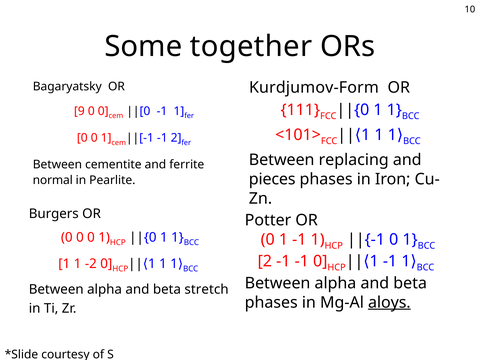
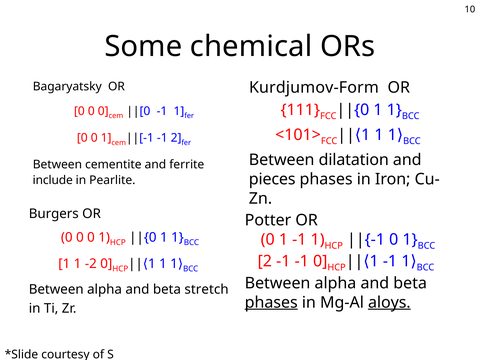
together: together -> chemical (251, 46)
9: 9 -> 0 (79, 111)
replacing: replacing -> dilatation (354, 160)
normal: normal -> include (53, 180)
phases underline: none -> present (271, 302)
